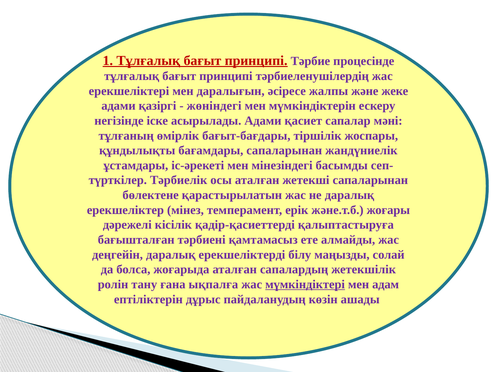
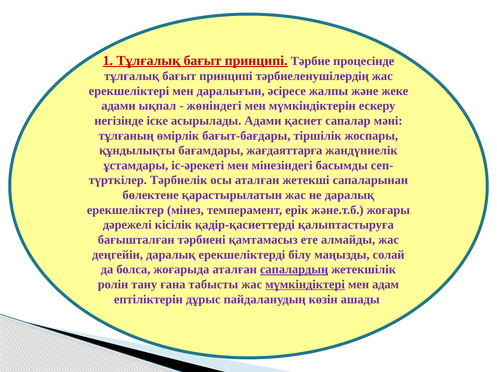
қазіргі: қазіргі -> ықпал (157, 106)
бағамдары сапаларынан: сапаларынан -> жағдаяттарға (284, 151)
сапалардың underline: none -> present (294, 270)
ықпалға: ықпалға -> табысты (213, 285)
